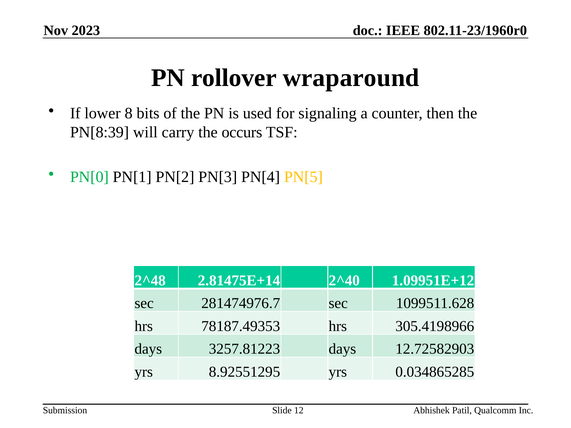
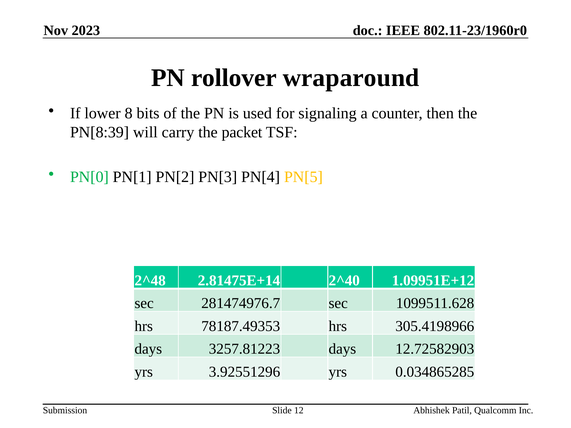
occurs: occurs -> packet (242, 132)
8.92551295: 8.92551295 -> 3.92551296 (245, 372)
